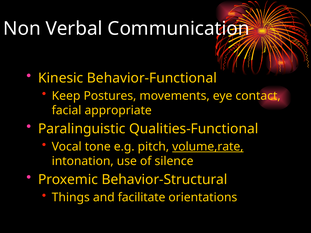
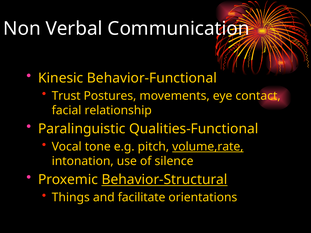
Keep: Keep -> Trust (66, 96)
appropriate: appropriate -> relationship (118, 111)
Behavior-Structural underline: none -> present (165, 180)
